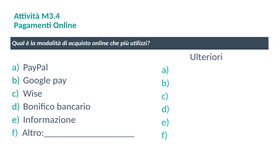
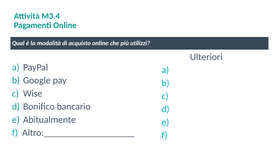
Informazione: Informazione -> Abitualmente (49, 120)
